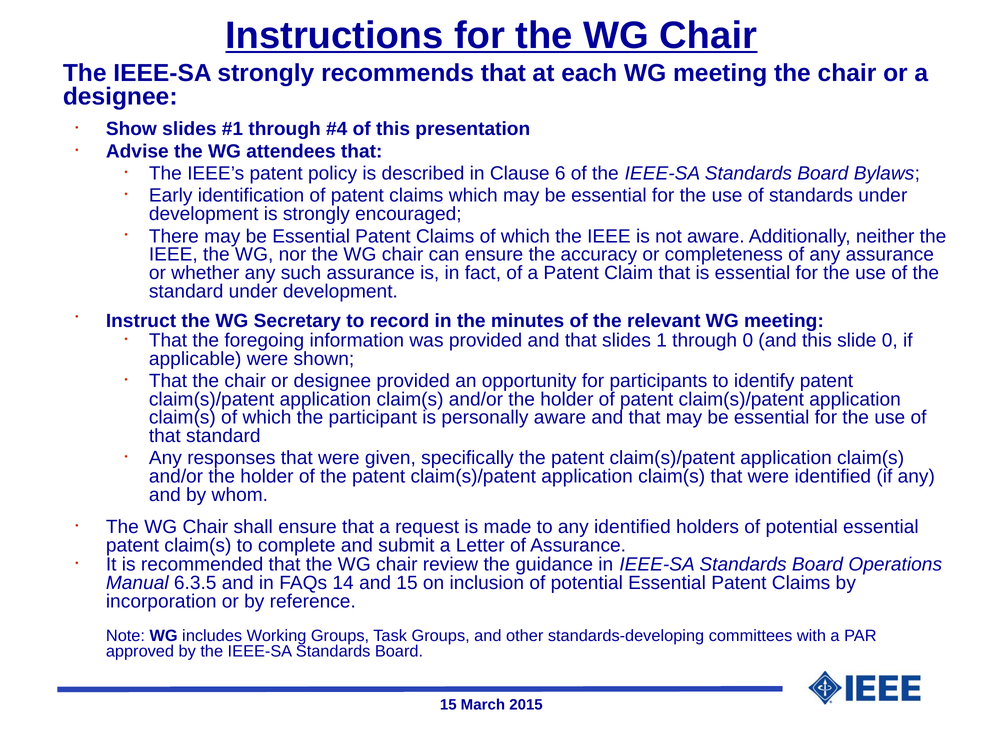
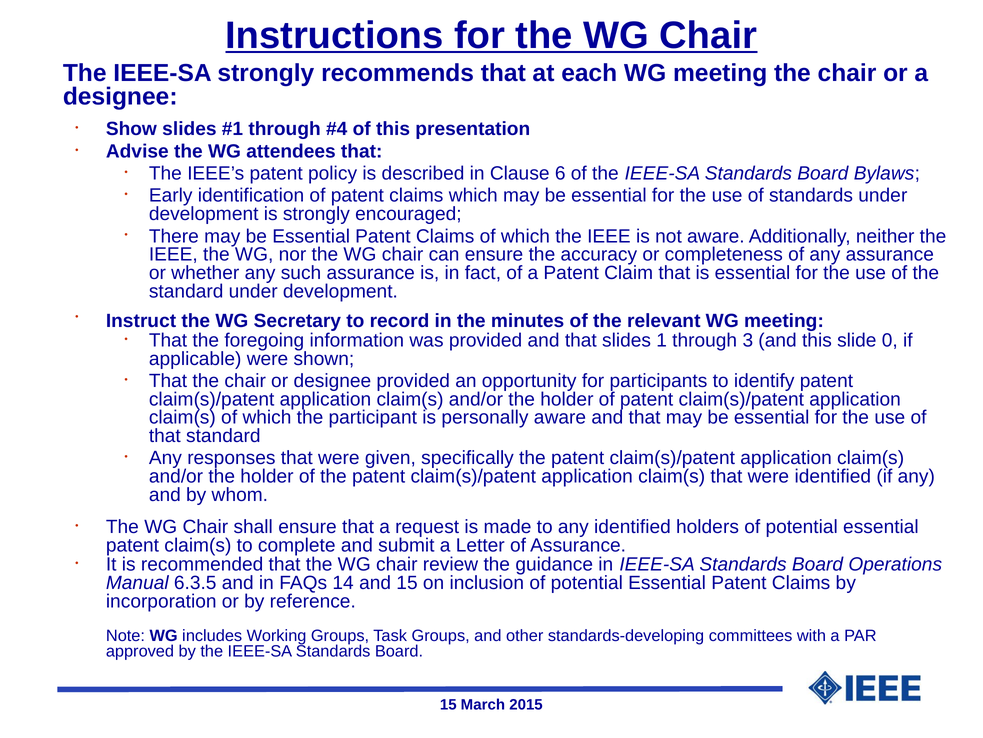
through 0: 0 -> 3 (748, 340)
